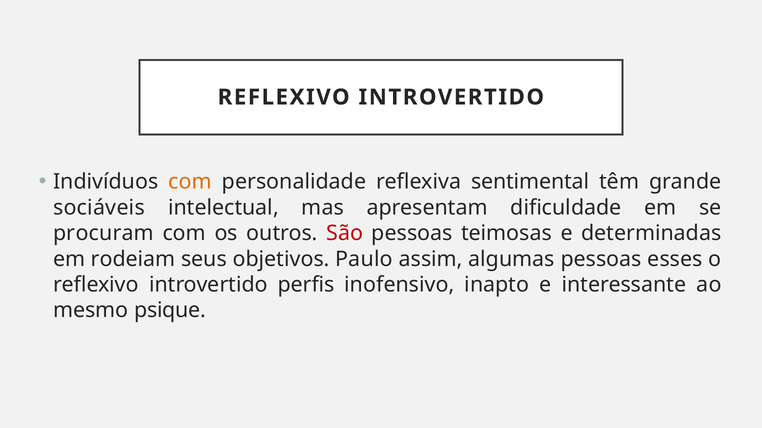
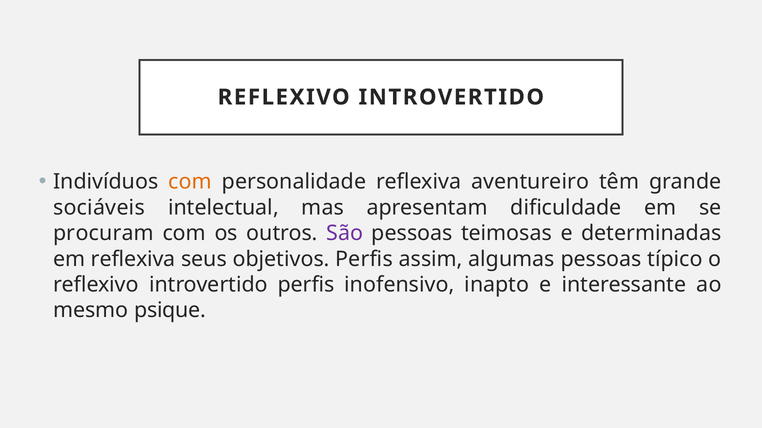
sentimental: sentimental -> aventureiro (530, 182)
São colour: red -> purple (345, 234)
em rodeiam: rodeiam -> reflexiva (133, 259)
objetivos Paulo: Paulo -> Perfis (364, 259)
esses: esses -> típico (675, 259)
